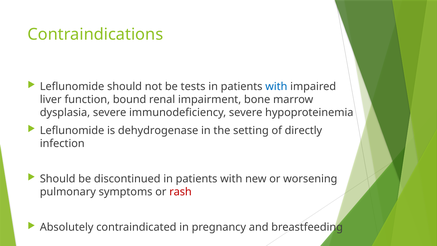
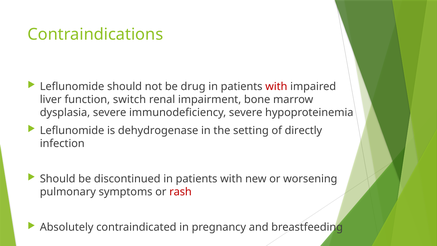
tests: tests -> drug (193, 86)
with colour: blue -> red (276, 86)
bound: bound -> switch (129, 100)
